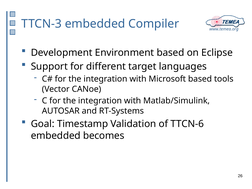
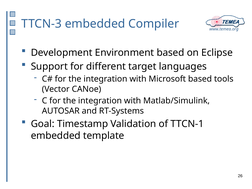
TTCN-6: TTCN-6 -> TTCN-1 (187, 124)
becomes: becomes -> template (104, 136)
